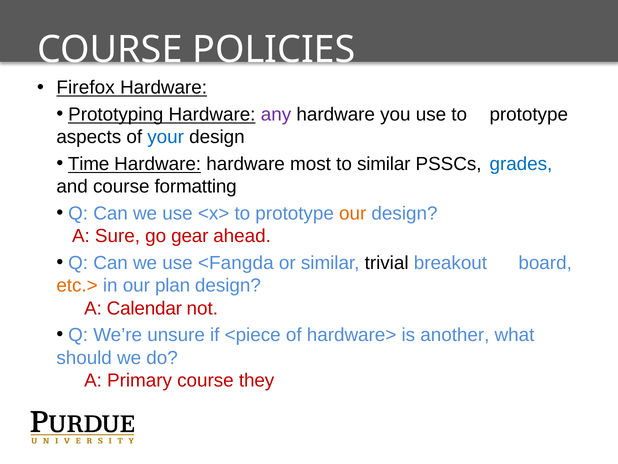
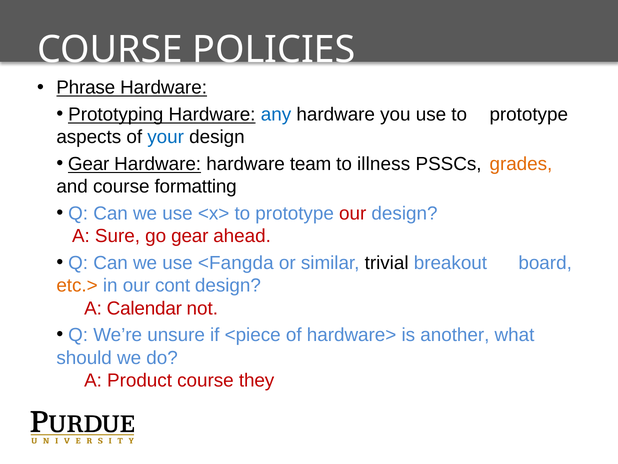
Firefox: Firefox -> Phrase (86, 88)
any colour: purple -> blue (276, 114)
Time: Time -> Gear (89, 164)
most: most -> team (311, 164)
to similar: similar -> illness (384, 164)
grades colour: blue -> orange (521, 164)
our colour: orange -> red (353, 213)
plan: plan -> cont (173, 285)
Primary: Primary -> Product (140, 380)
